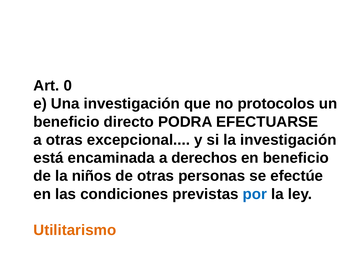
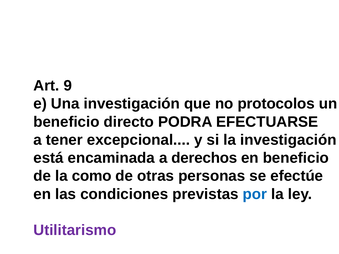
0: 0 -> 9 (68, 86)
a otras: otras -> tener (64, 140)
niños: niños -> como (92, 176)
Utilitarismo colour: orange -> purple (75, 230)
